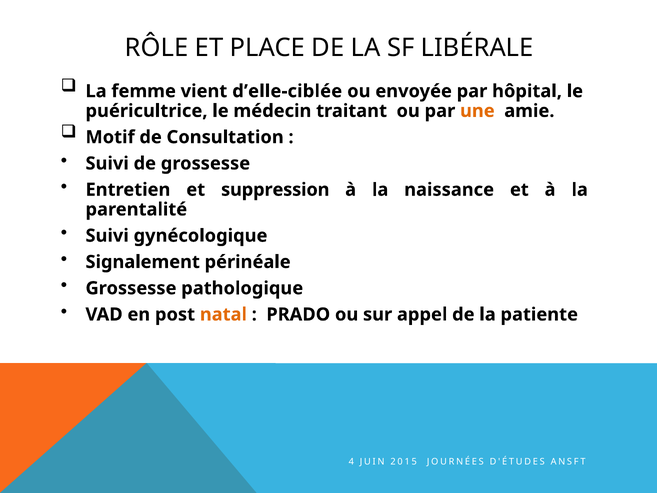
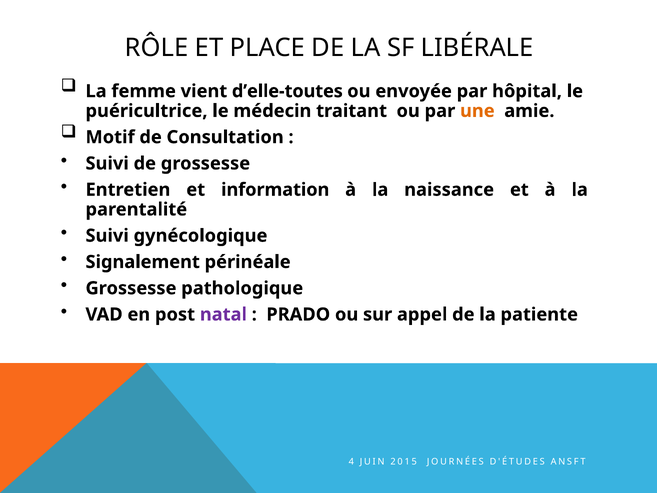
d’elle-ciblée: d’elle-ciblée -> d’elle-toutes (287, 91)
suppression: suppression -> information (275, 190)
natal colour: orange -> purple (223, 314)
